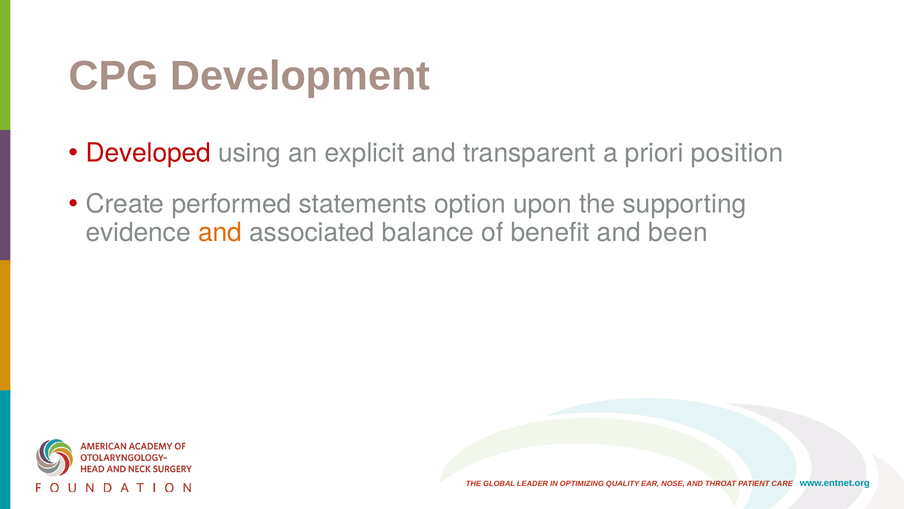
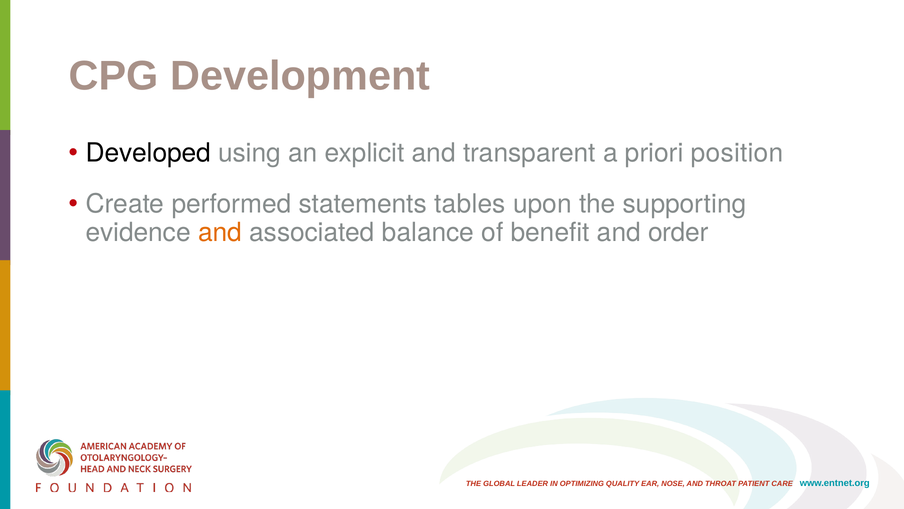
Developed colour: red -> black (148, 153)
option: option -> tables (470, 204)
been: been -> order (678, 232)
